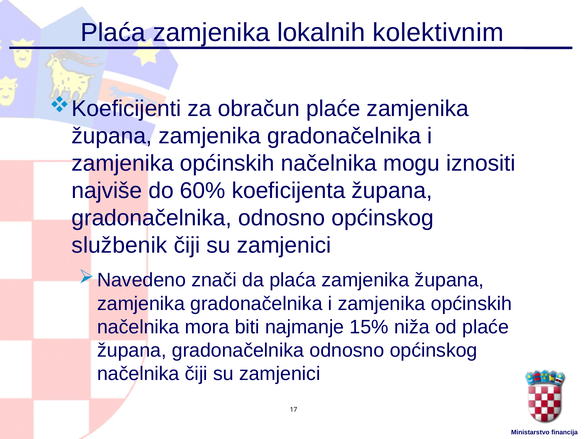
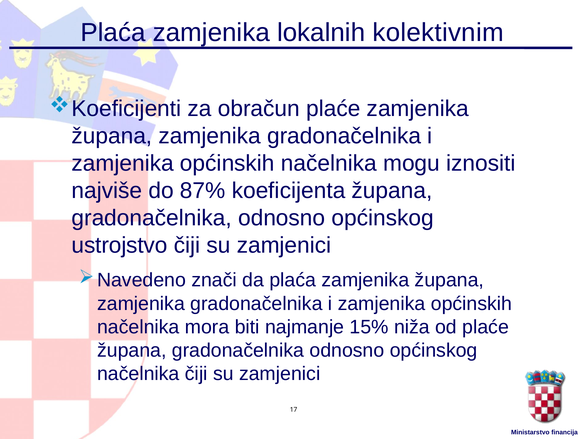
60%: 60% -> 87% (203, 190)
službenik: službenik -> ustrojstvo (120, 245)
